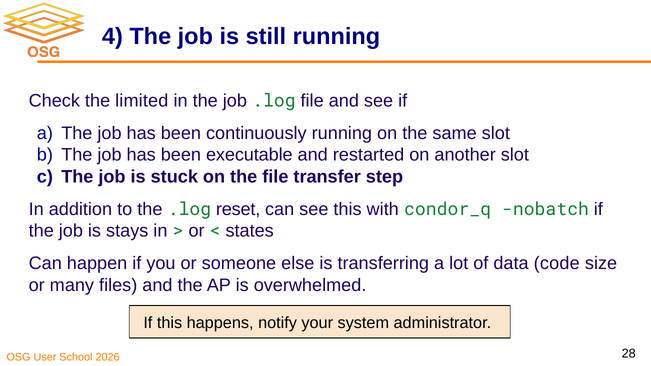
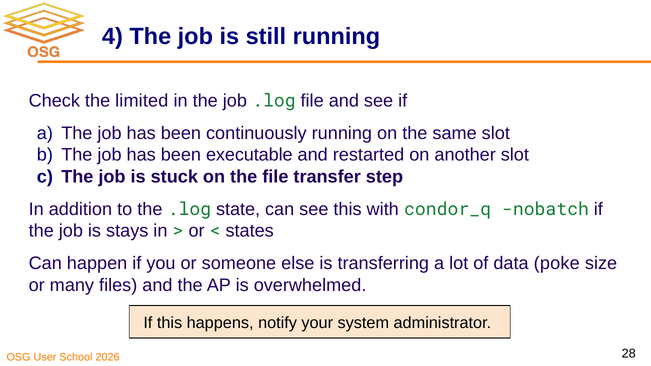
reset: reset -> state (238, 209)
code: code -> poke (557, 264)
